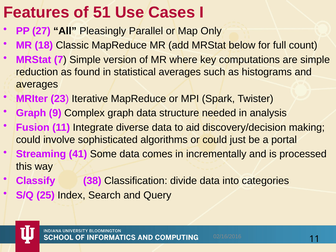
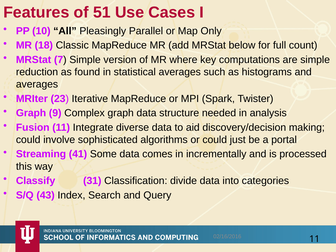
27: 27 -> 10 (41, 31)
38: 38 -> 31 (92, 181)
25: 25 -> 43 (46, 195)
